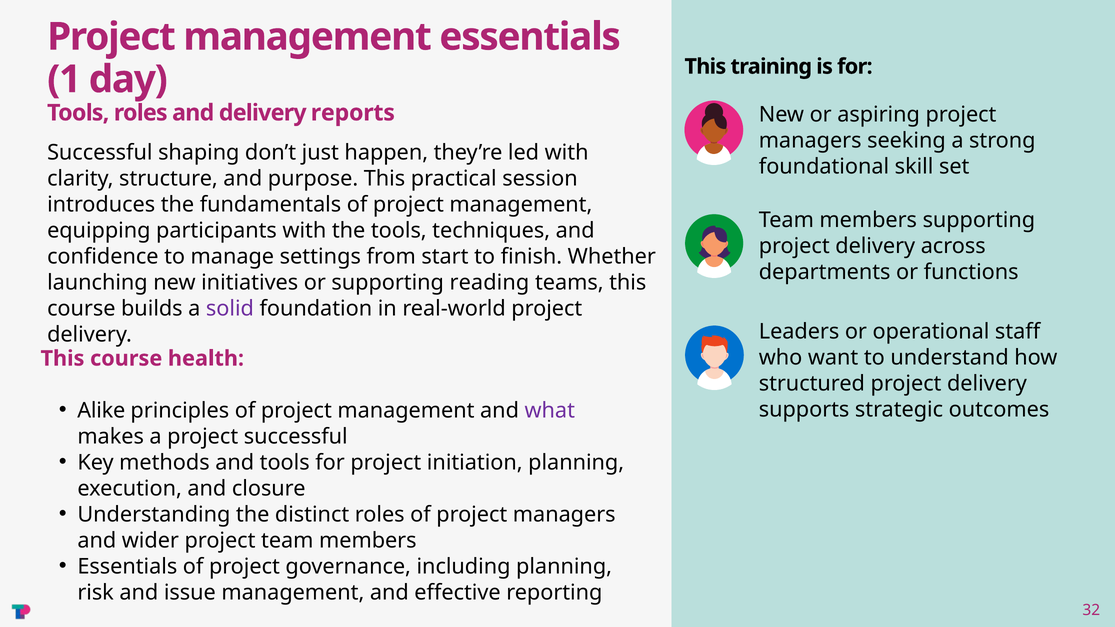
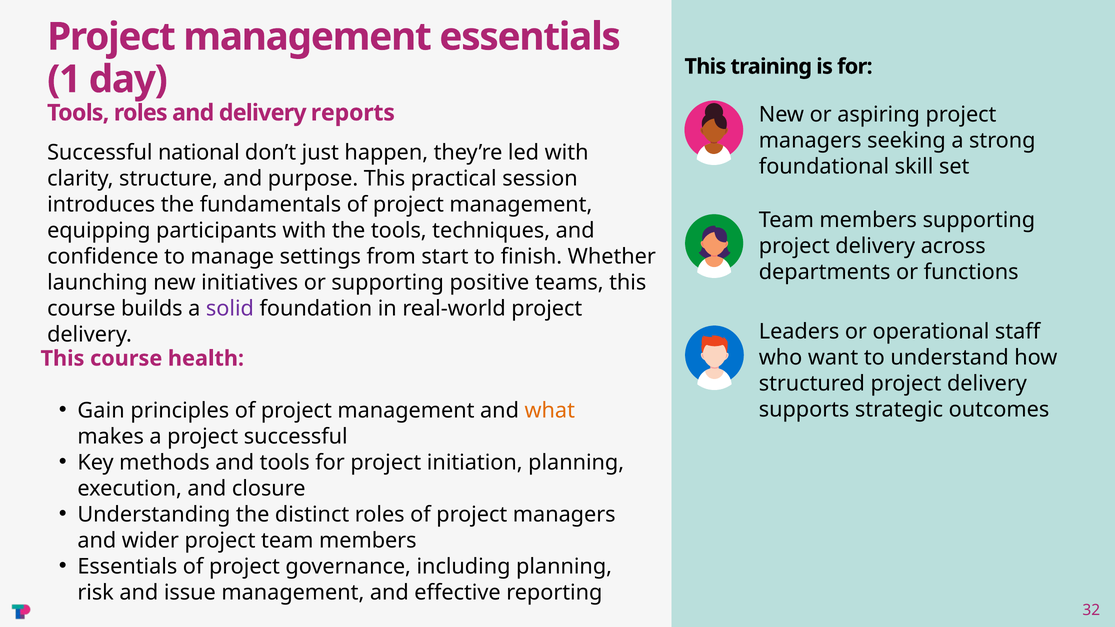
shaping: shaping -> national (199, 153)
reading: reading -> positive (489, 283)
Alike: Alike -> Gain (101, 411)
what colour: purple -> orange (550, 411)
